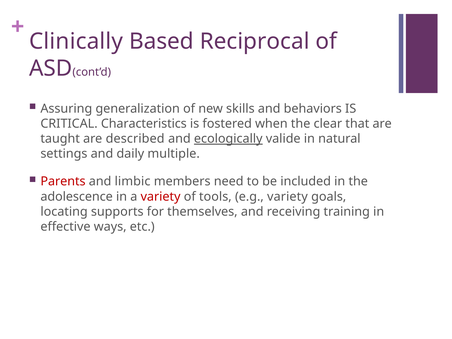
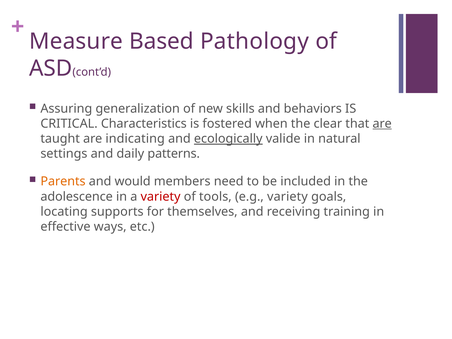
Clinically: Clinically -> Measure (76, 41)
Reciprocal: Reciprocal -> Pathology (255, 41)
are underline: none -> present (382, 124)
described: described -> indicating (135, 139)
multiple: multiple -> patterns (174, 154)
Parents colour: red -> orange (63, 181)
limbic: limbic -> would (133, 181)
